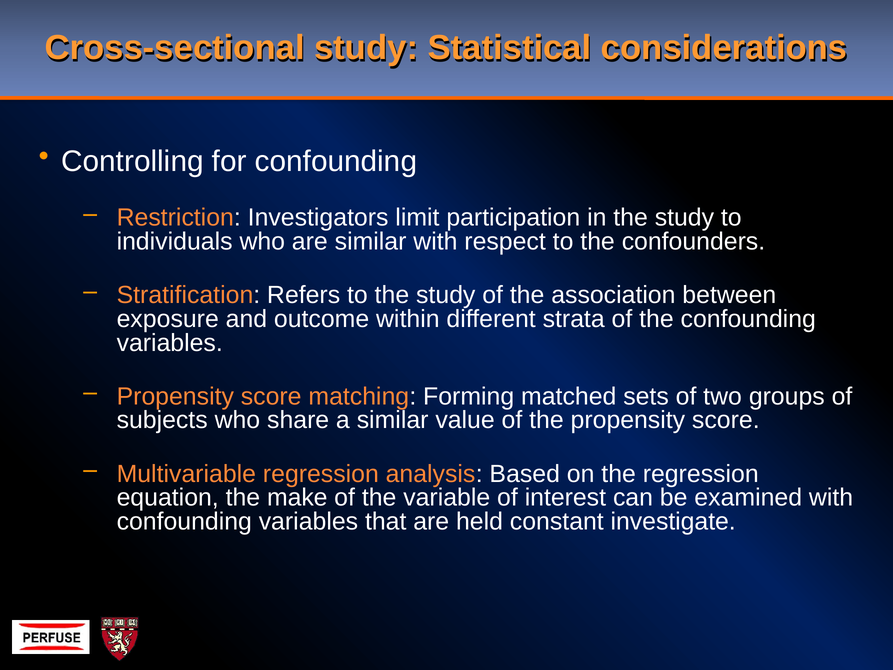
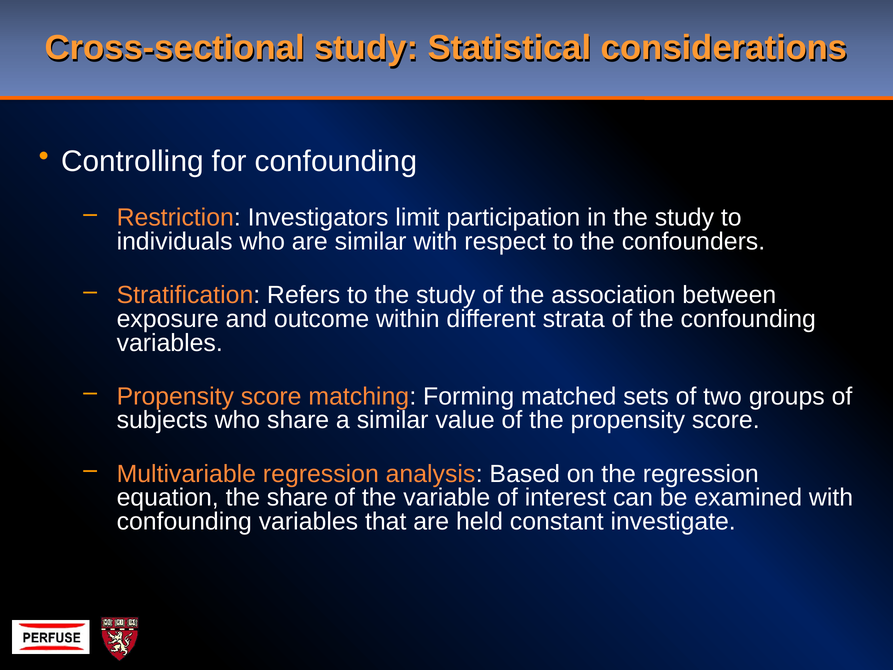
the make: make -> share (297, 498)
